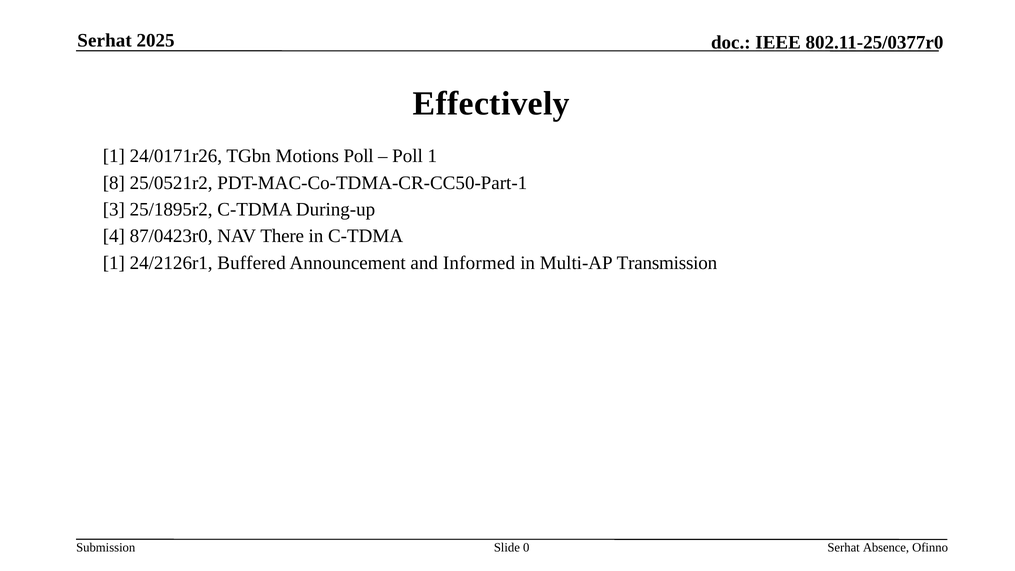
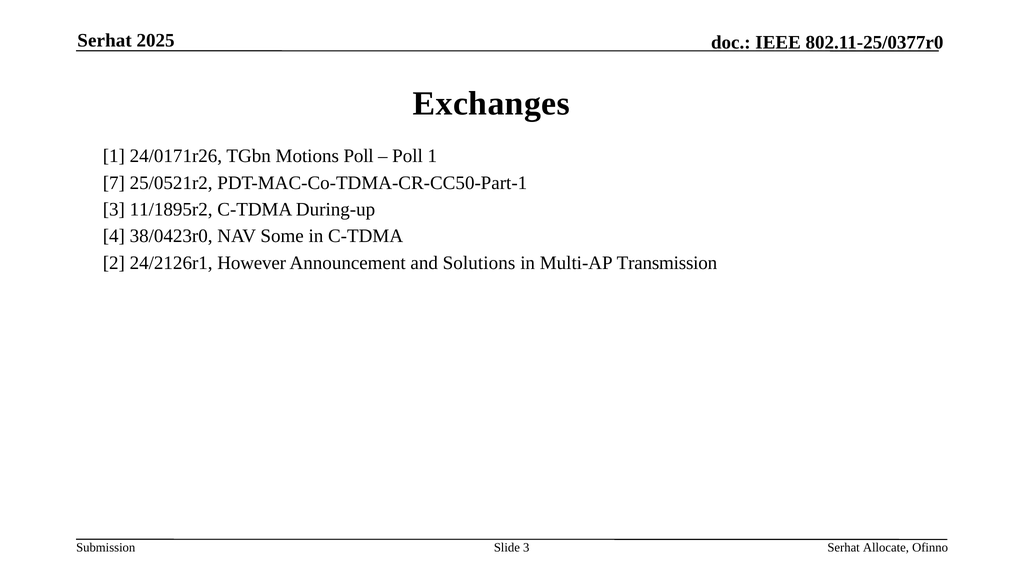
Effectively: Effectively -> Exchanges (491, 104)
8: 8 -> 7 (114, 183)
25/1895r2: 25/1895r2 -> 11/1895r2 (171, 209)
87/0423r0: 87/0423r0 -> 38/0423r0 (171, 236)
There: There -> Some (282, 236)
1: 1 -> 2 (114, 263)
Buffered: Buffered -> However (252, 263)
Informed: Informed -> Solutions (479, 263)
Slide 0: 0 -> 3 (526, 548)
Absence: Absence -> Allocate (886, 548)
